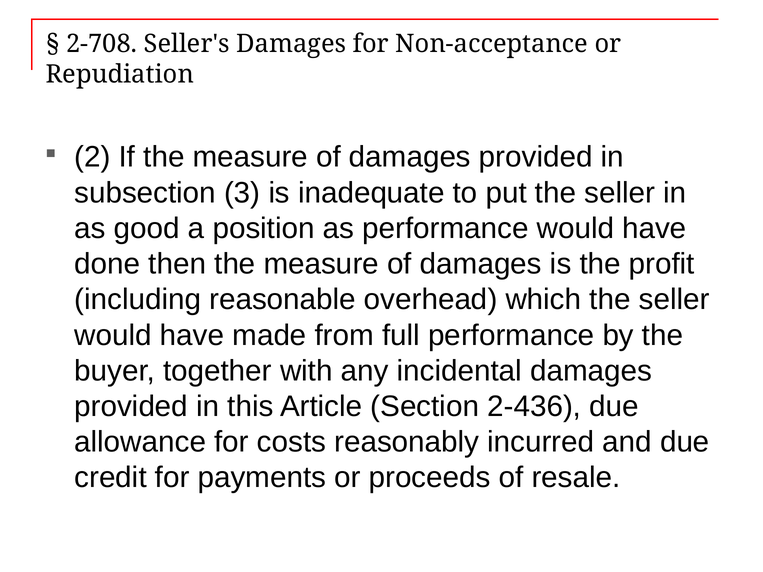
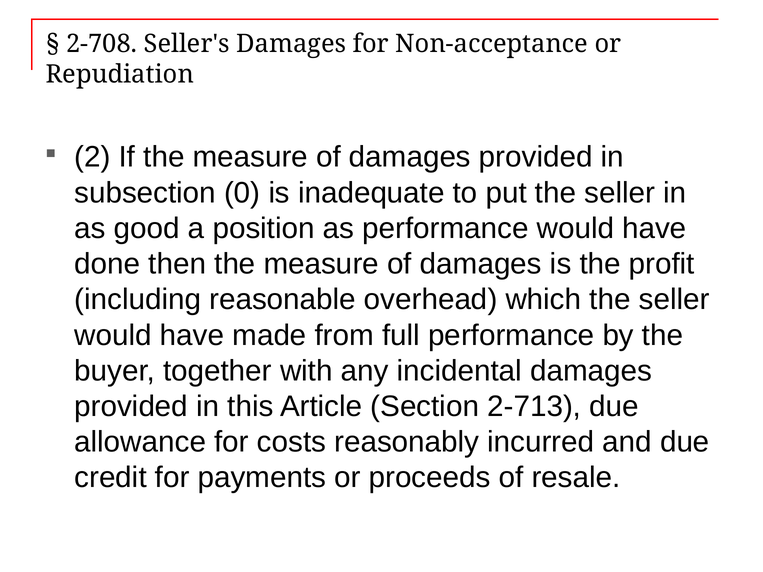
3: 3 -> 0 (242, 193)
2-436: 2-436 -> 2-713 (534, 407)
